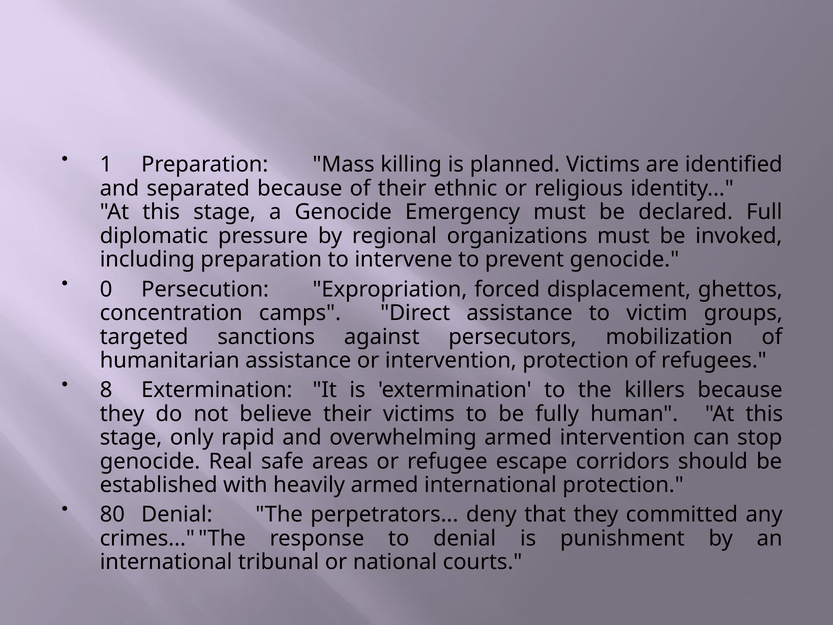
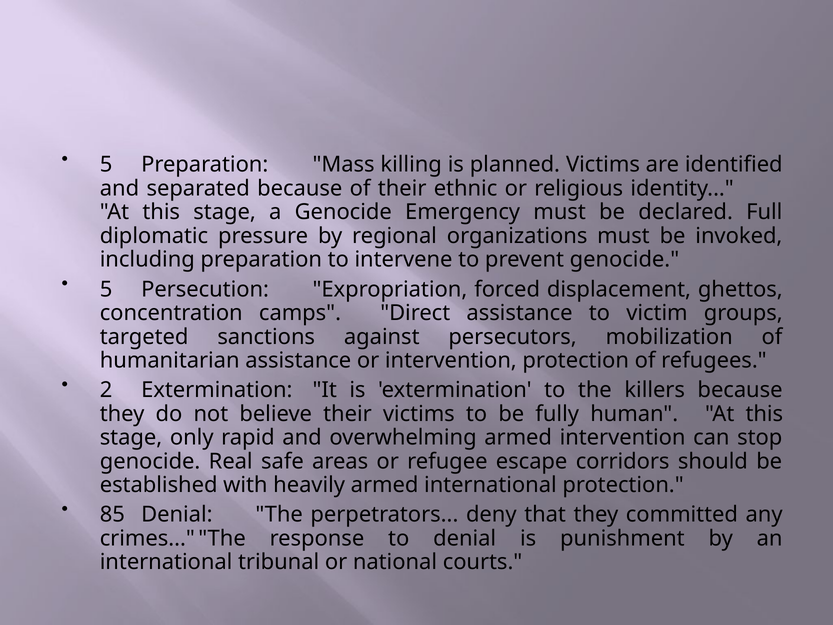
1: 1 -> 5 (106, 165)
0: 0 -> 5 (106, 289)
8: 8 -> 2 (106, 390)
80: 80 -> 85 (112, 515)
